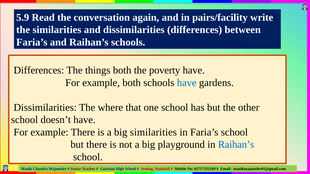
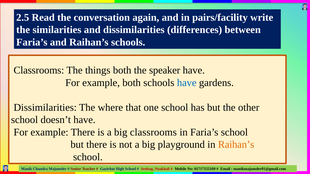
5.9: 5.9 -> 2.5 (23, 17)
Differences: Differences -> Classrooms (39, 70)
poverty: poverty -> speaker (165, 70)
big similarities: similarities -> classrooms (153, 132)
Raihan’s colour: blue -> orange (236, 145)
